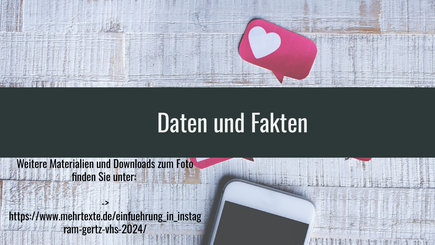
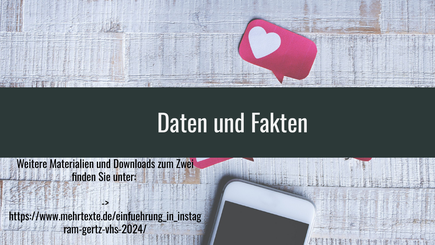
Foto: Foto -> Zwei (185, 164)
